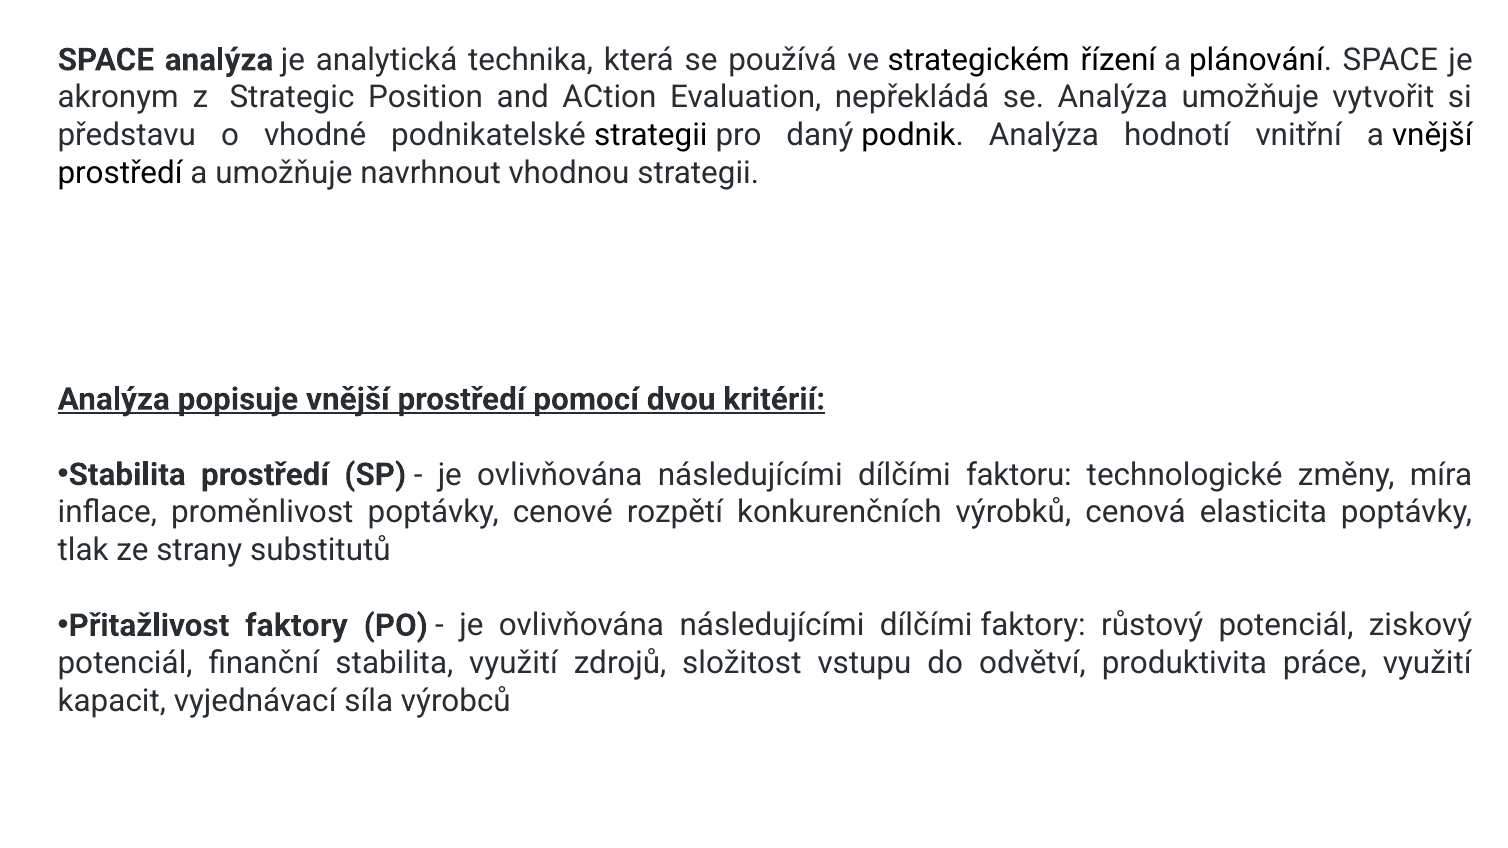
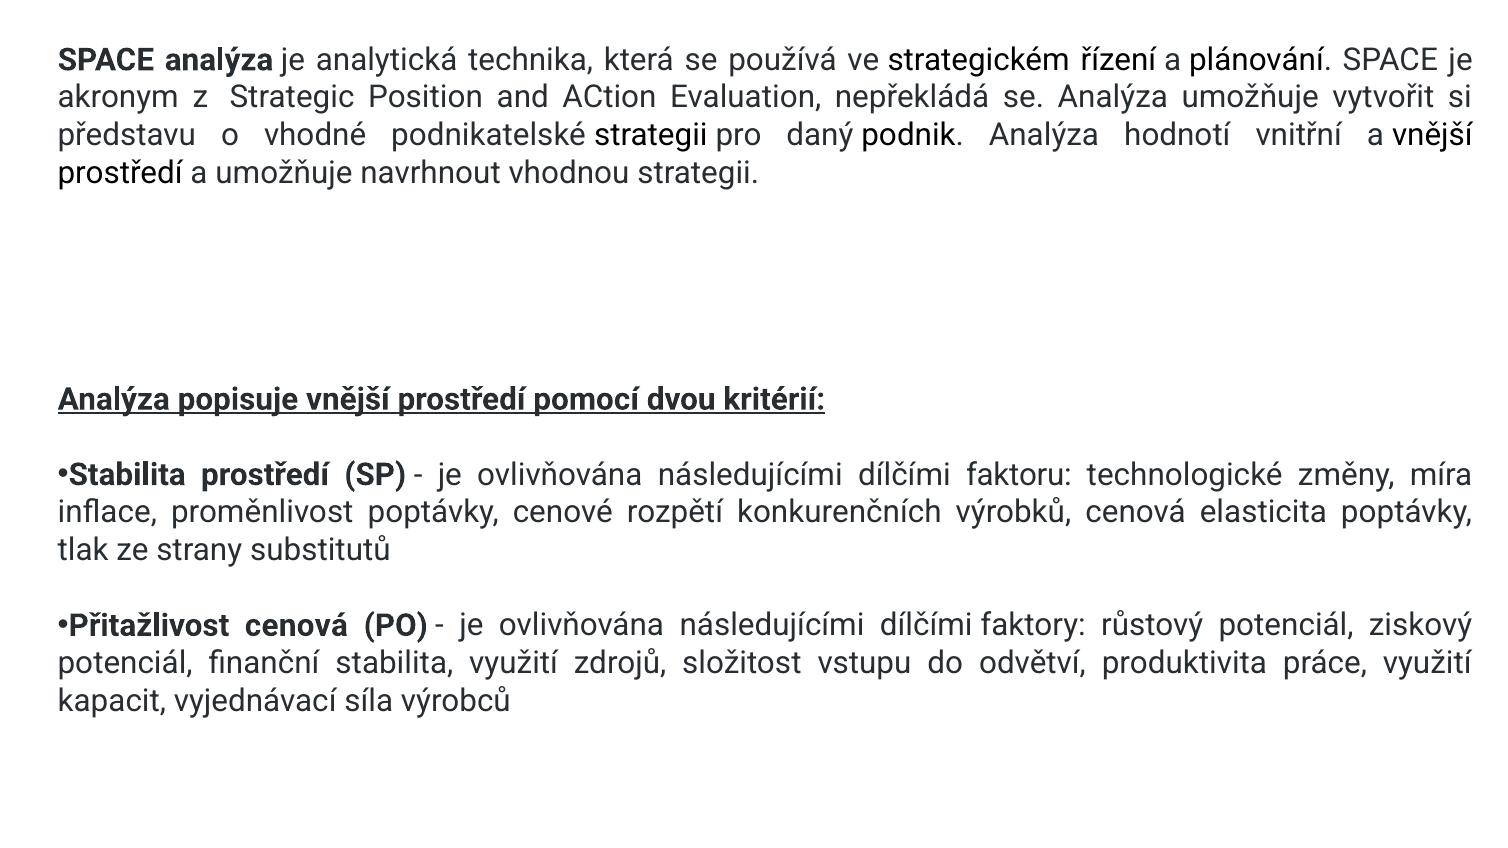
Přitažlivost faktory: faktory -> cenová (296, 626)
